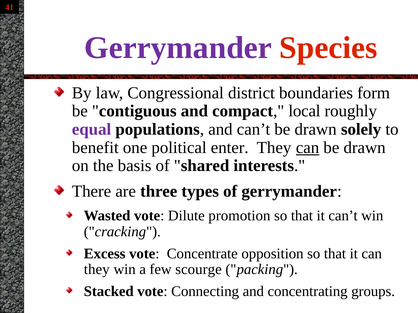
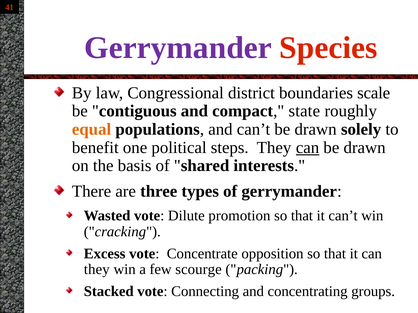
form: form -> scale (374, 93)
local: local -> state (304, 111)
equal colour: purple -> orange (92, 129)
enter: enter -> steps (230, 148)
